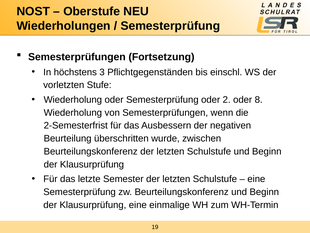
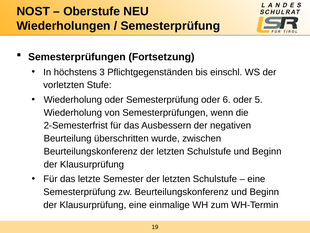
2: 2 -> 6 (227, 100)
8: 8 -> 5 (259, 100)
